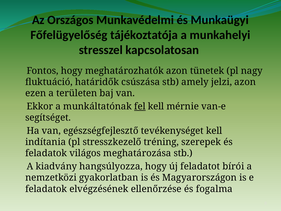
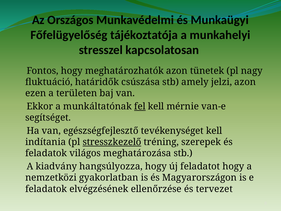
stresszkezelő underline: none -> present (112, 142)
feladatot bírói: bírói -> hogy (233, 166)
fogalma: fogalma -> tervezet (214, 189)
